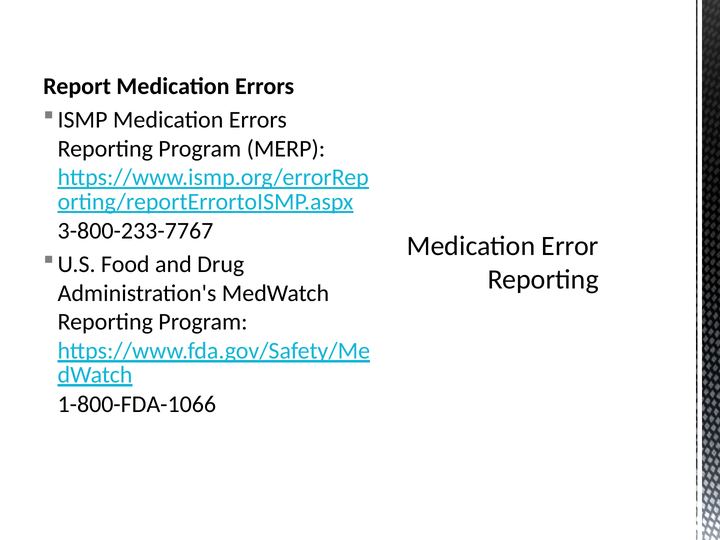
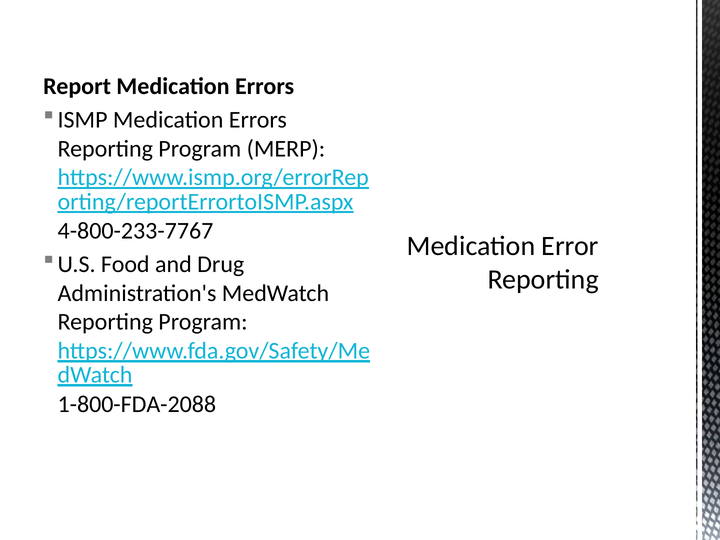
3-800-233-7767: 3-800-233-7767 -> 4-800-233-7767 (135, 231)
1-800-FDA-1066: 1-800-FDA-1066 -> 1-800-FDA-2088 (137, 404)
